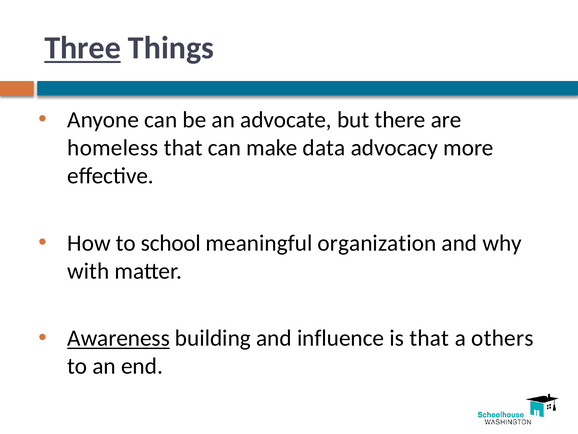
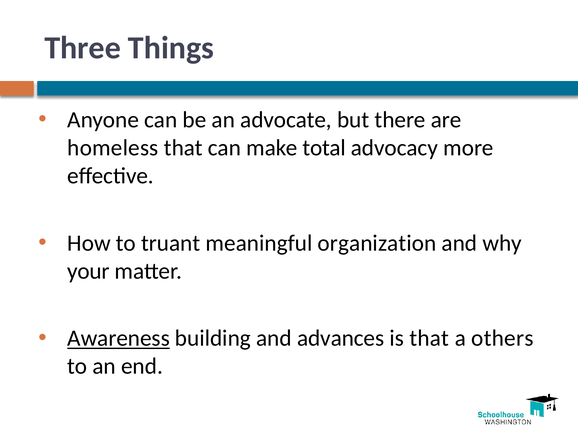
Three underline: present -> none (83, 48)
data: data -> total (324, 148)
school: school -> truant (171, 243)
with: with -> your (88, 271)
influence: influence -> advances (341, 338)
